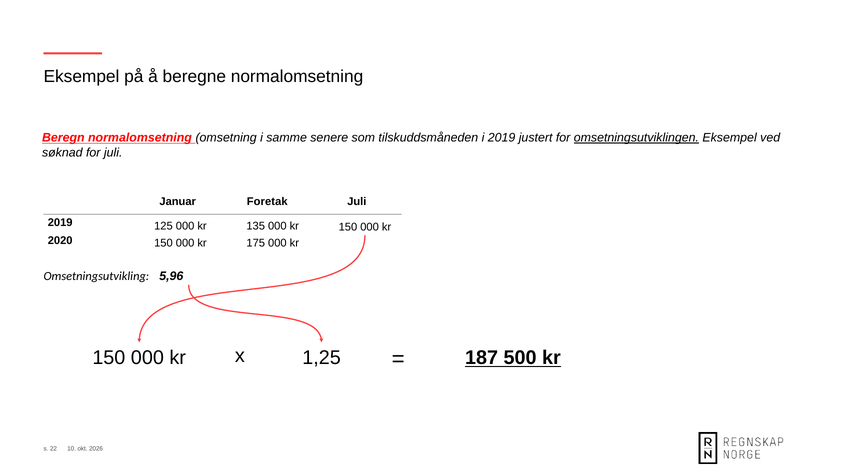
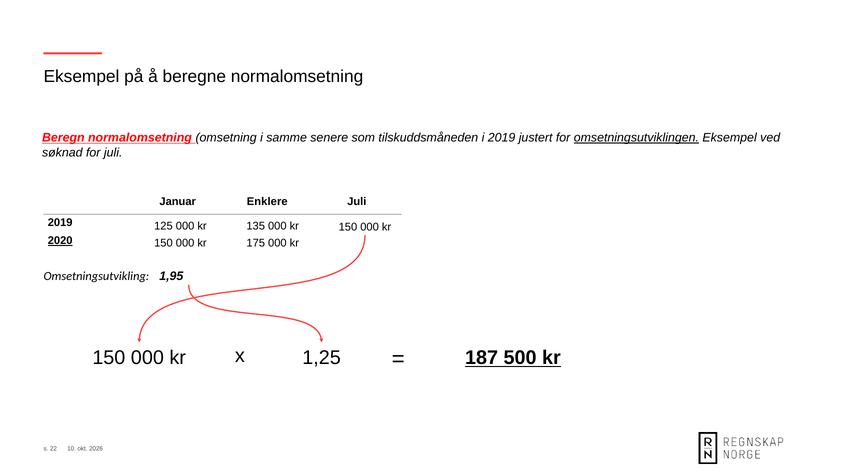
Foretak: Foretak -> Enklere (267, 202)
2020 underline: none -> present (60, 241)
5,96: 5,96 -> 1,95 (171, 276)
